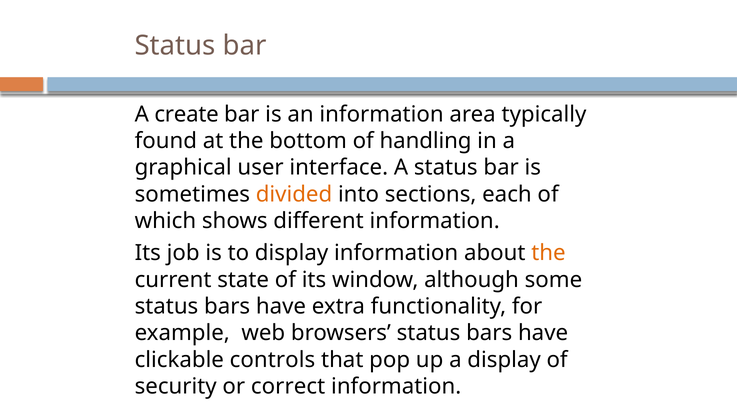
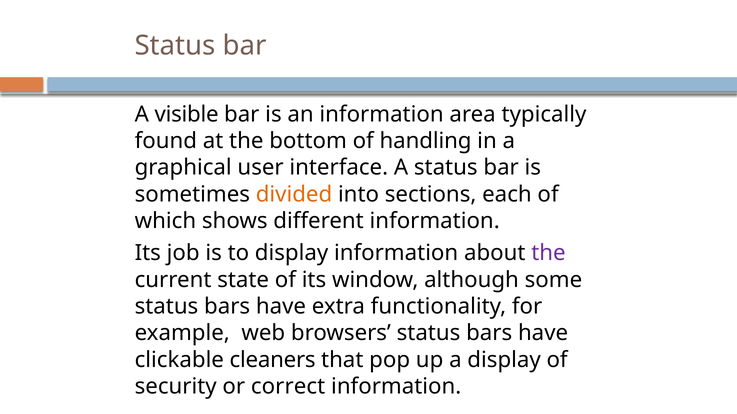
create: create -> visible (187, 114)
the colour: orange -> purple (548, 253)
controls: controls -> cleaners (273, 360)
